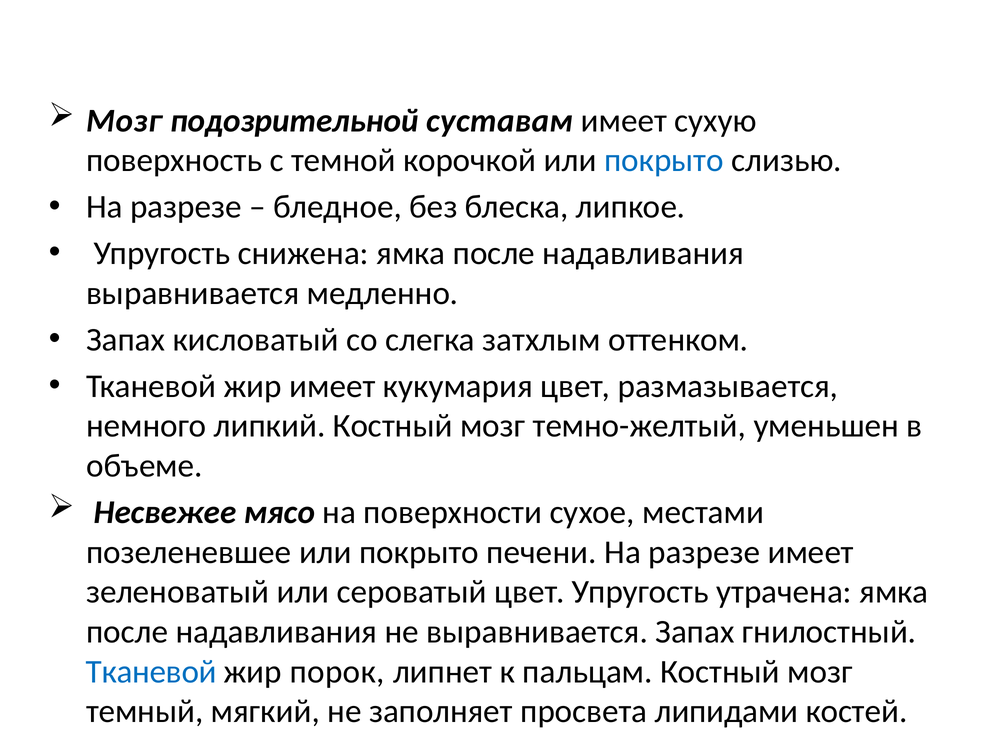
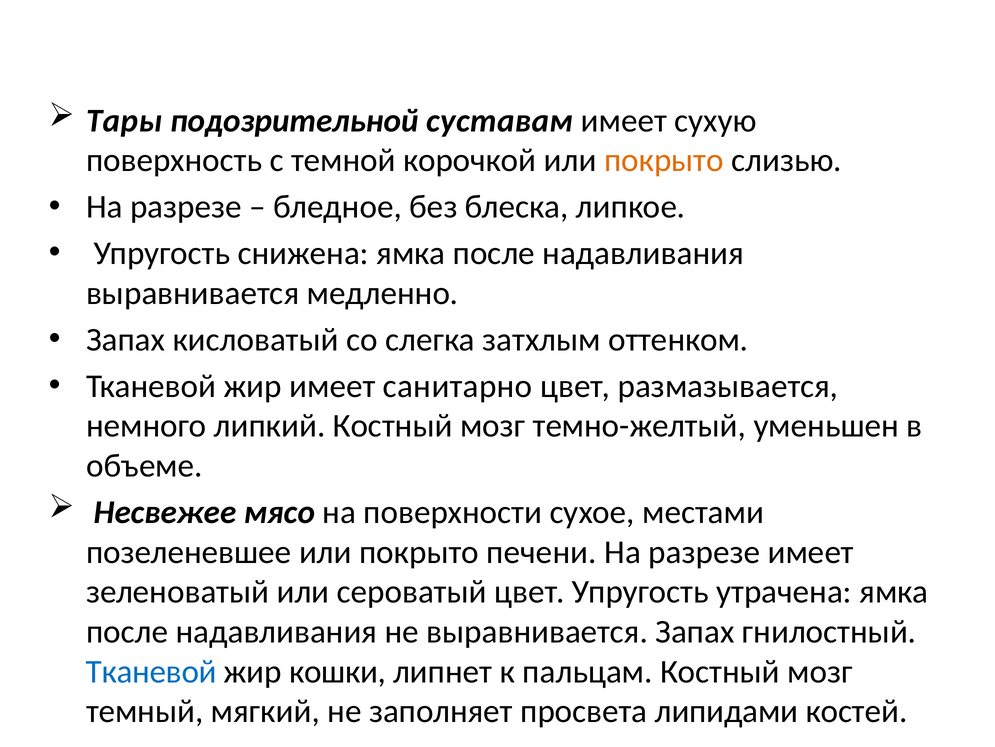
Мозг: Мозг -> Тары (124, 120)
покрыто colour: blue -> orange (664, 160)
кукумария: кукумария -> санитарно (458, 386)
порок: порок -> кошки (338, 671)
